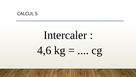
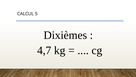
Intercaler: Intercaler -> Dixièmes (65, 35)
4,6: 4,6 -> 4,7 (44, 50)
